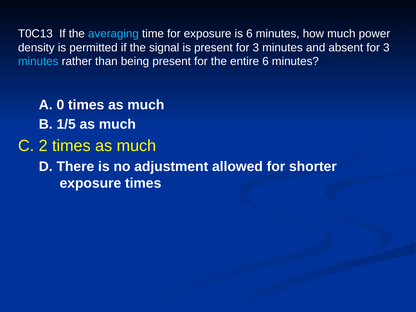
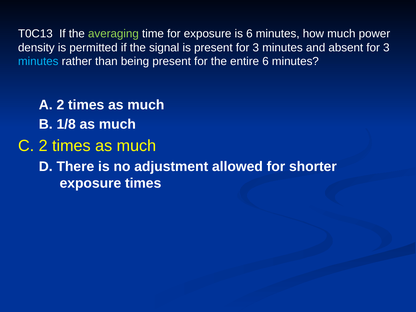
averaging colour: light blue -> light green (113, 34)
A 0: 0 -> 2 (60, 105)
1/5: 1/5 -> 1/8 (66, 124)
